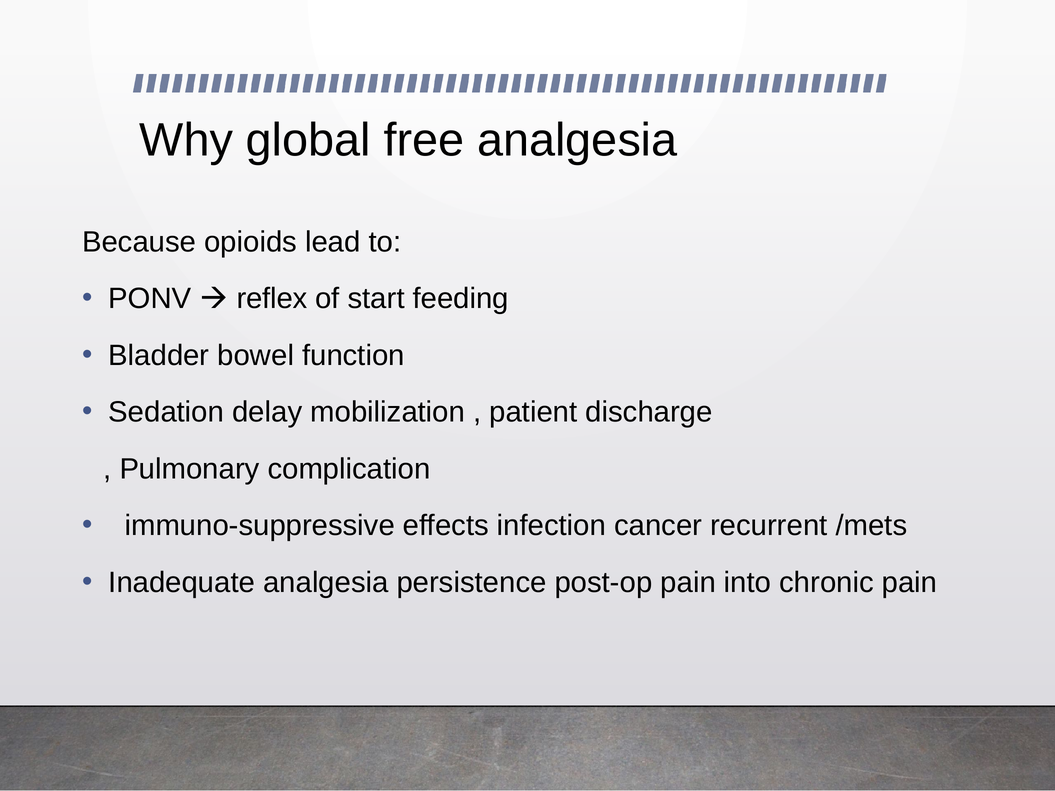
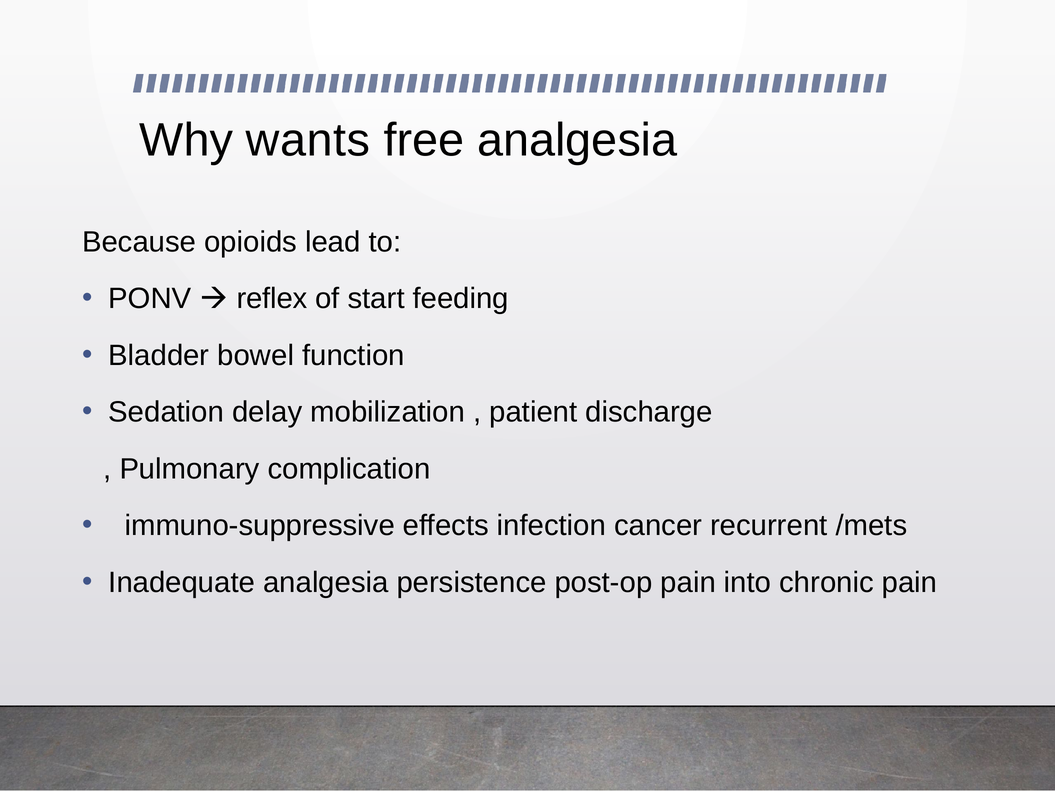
global: global -> wants (308, 140)
